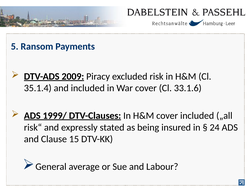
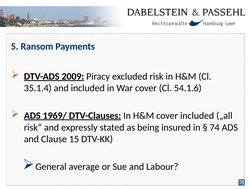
33.1.6: 33.1.6 -> 54.1.6 (188, 88)
1999/: 1999/ -> 1969/ (55, 115)
24: 24 -> 74 (215, 127)
